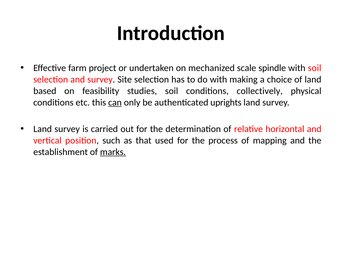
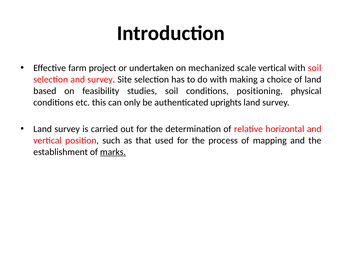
scale spindle: spindle -> vertical (272, 68)
collectively: collectively -> positioning (260, 91)
can underline: present -> none (115, 102)
